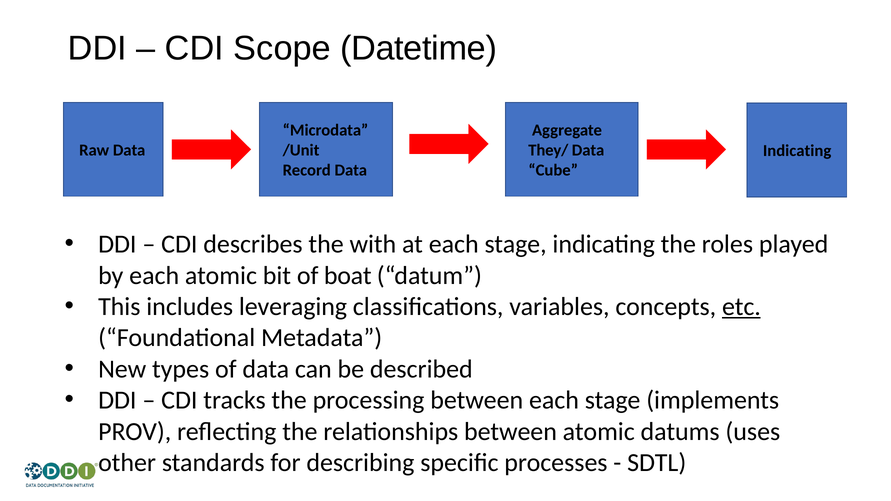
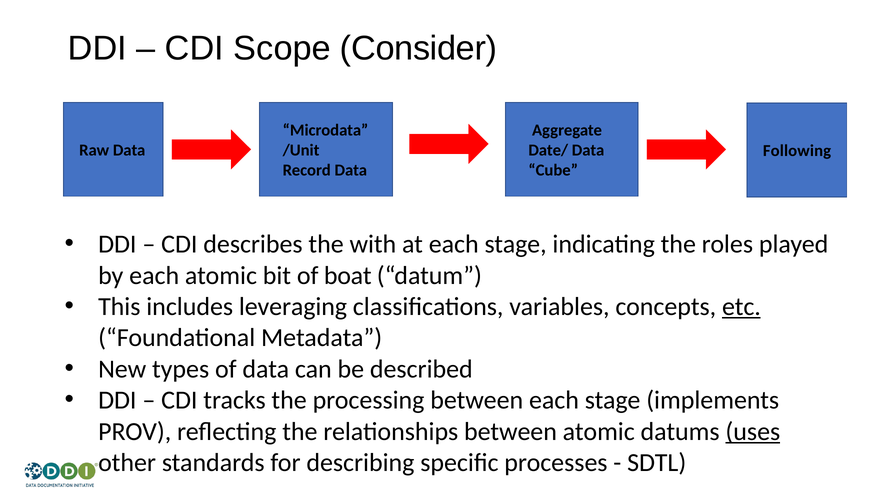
Datetime: Datetime -> Consider (419, 48)
They/: They/ -> Date/ (548, 150)
Indicating: Indicating -> Following (797, 151)
uses underline: none -> present (753, 432)
